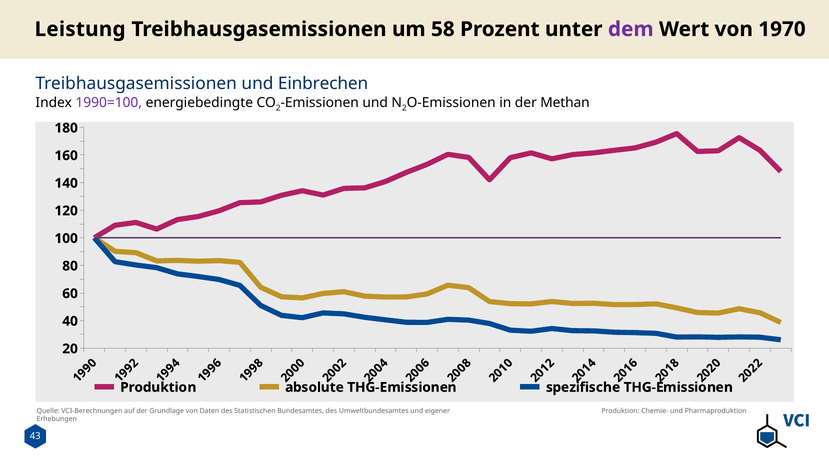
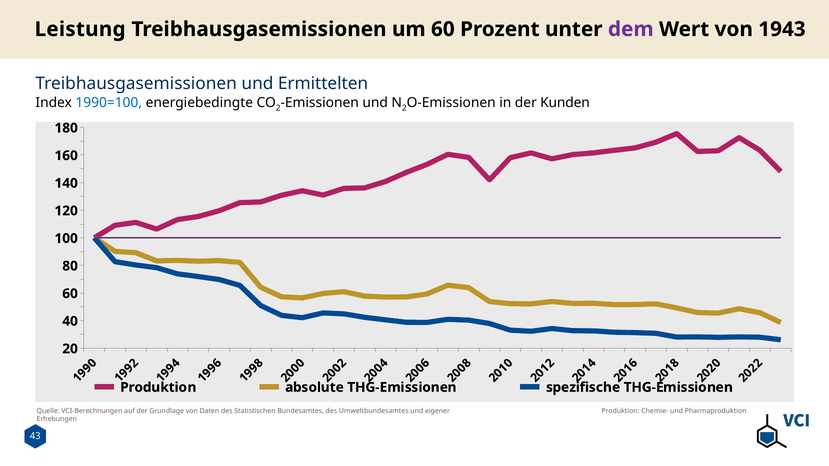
um 58: 58 -> 60 (443, 29)
1970: 1970 -> 1943 (782, 29)
Einbrechen: Einbrechen -> Ermittelten (323, 84)
1990=100 colour: purple -> blue (109, 103)
Methan: Methan -> Kunden (565, 103)
